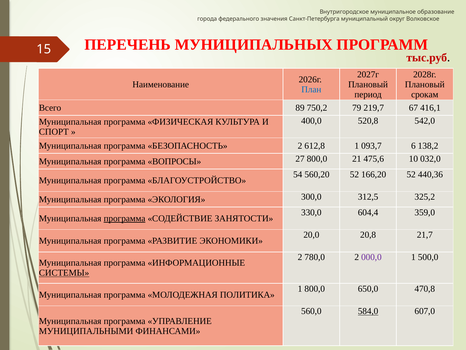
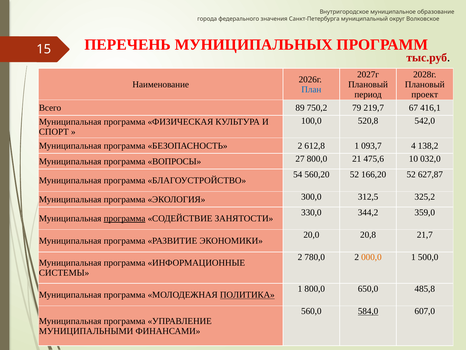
срокам: срокам -> проект (425, 94)
400,0: 400,0 -> 100,0 (311, 121)
6: 6 -> 4 (413, 146)
440,36: 440,36 -> 627,87 (430, 174)
604,4: 604,4 -> 344,2 (368, 212)
000,0 colour: purple -> orange (371, 257)
СИСТЕМЫ underline: present -> none (64, 273)
470,8: 470,8 -> 485,8 (425, 288)
ПОЛИТИКА underline: none -> present (247, 295)
